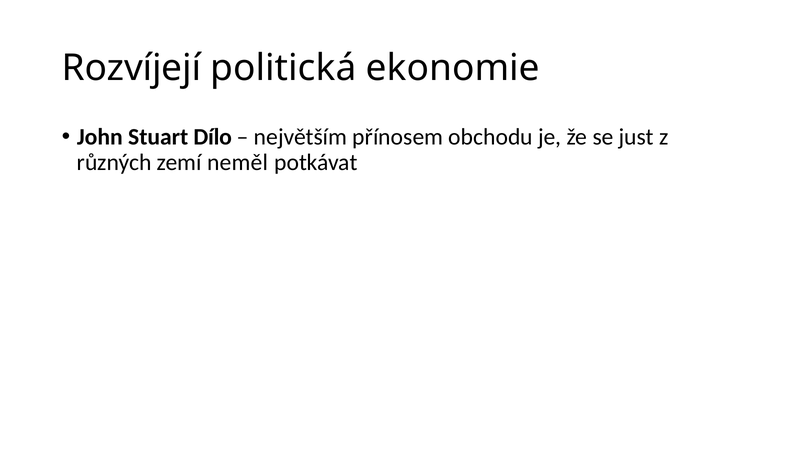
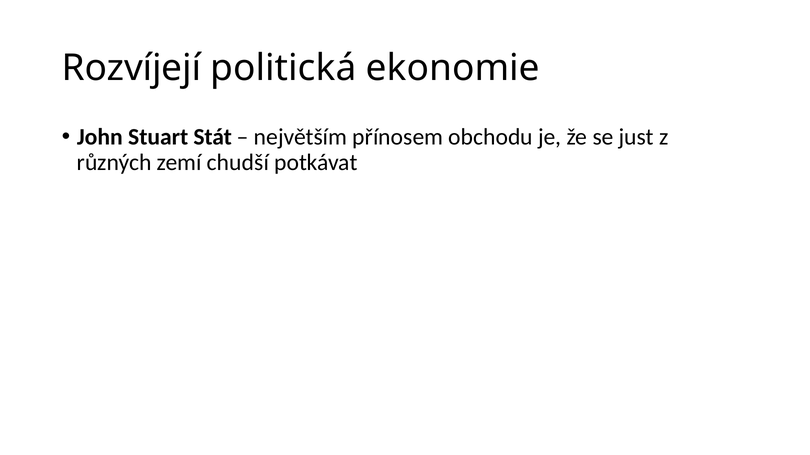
Dílo: Dílo -> Stát (213, 137)
neměl: neměl -> chudší (238, 162)
